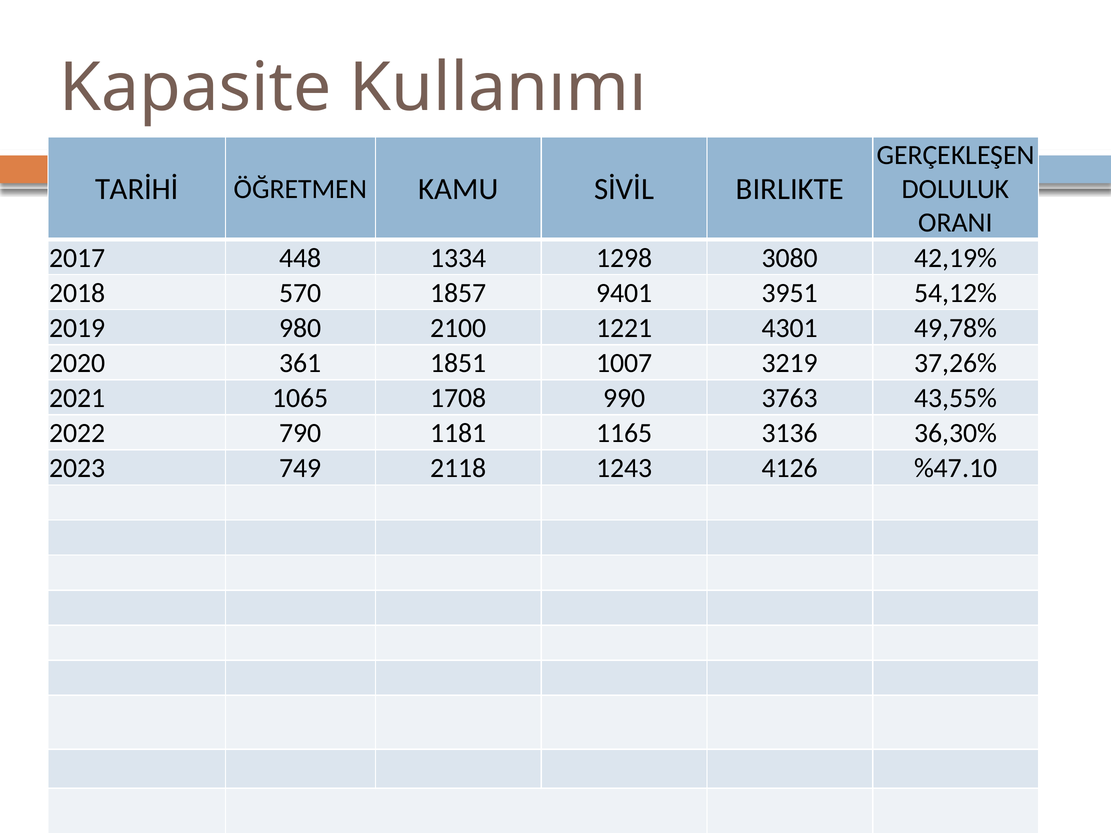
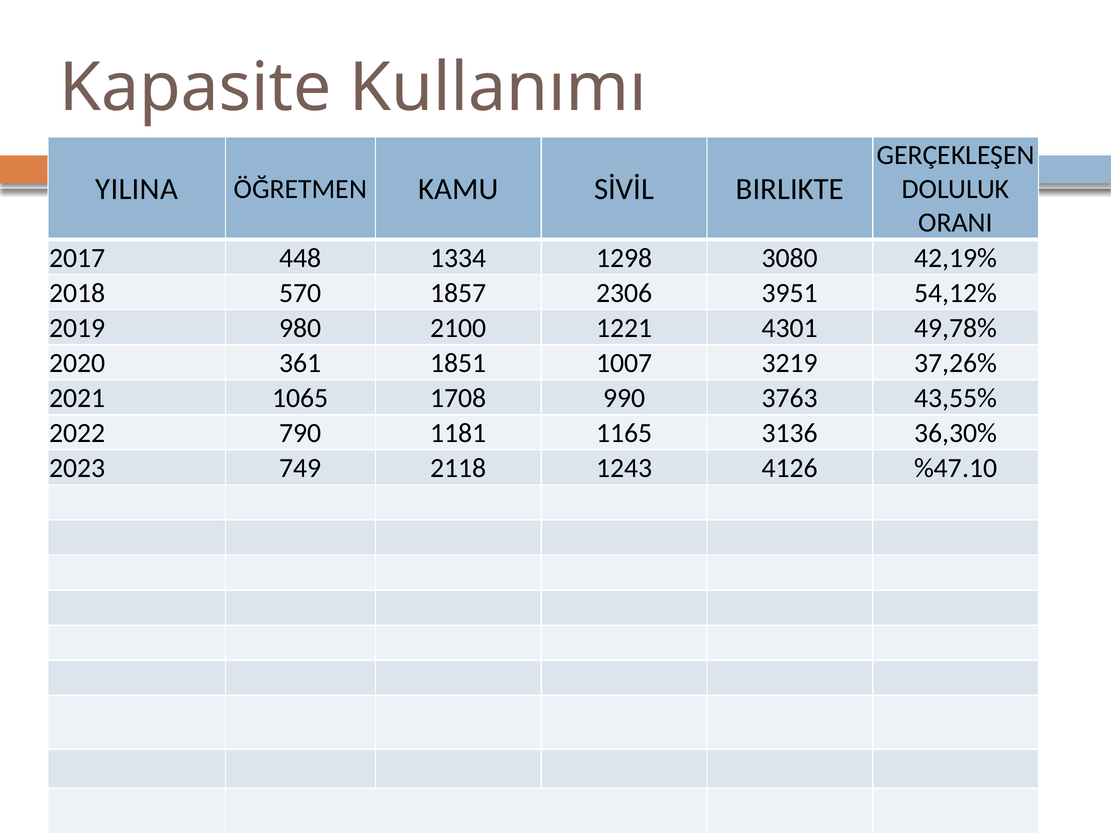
TARİHİ: TARİHİ -> YILINA (137, 189)
9401: 9401 -> 2306 (624, 293)
